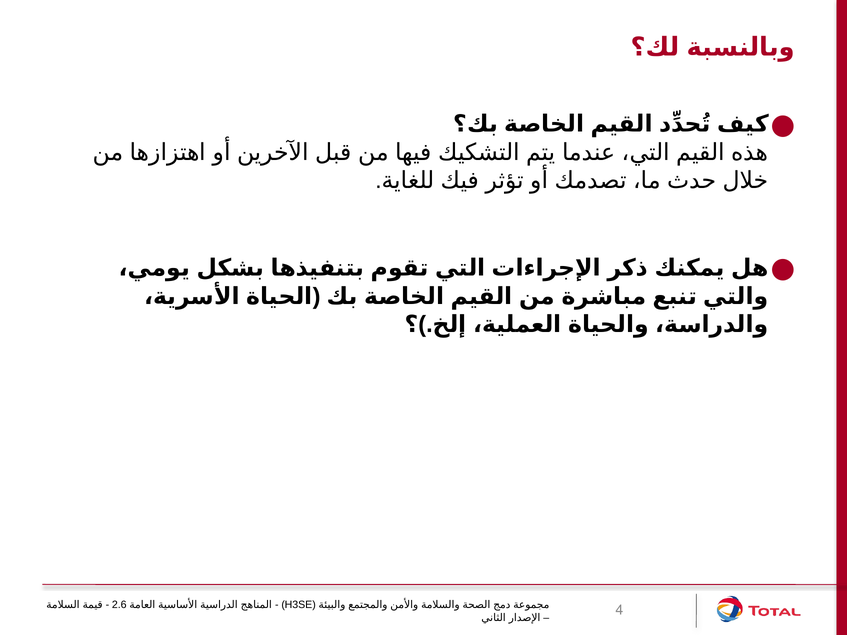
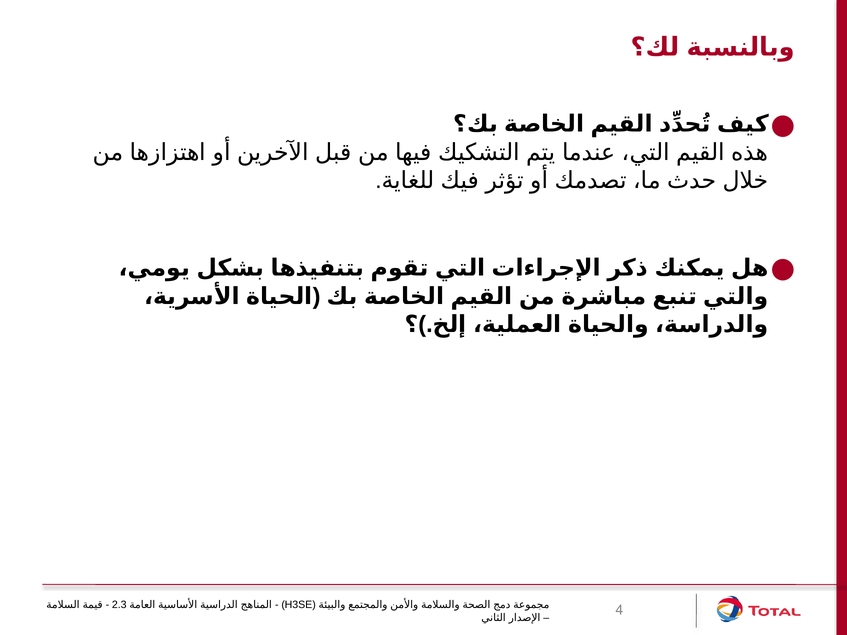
2.6: 2.6 -> 2.3 (119, 605)
